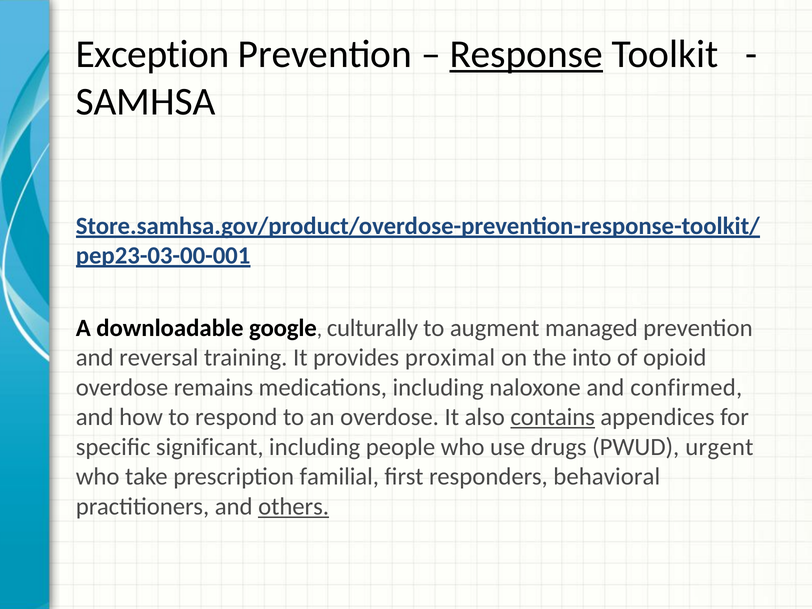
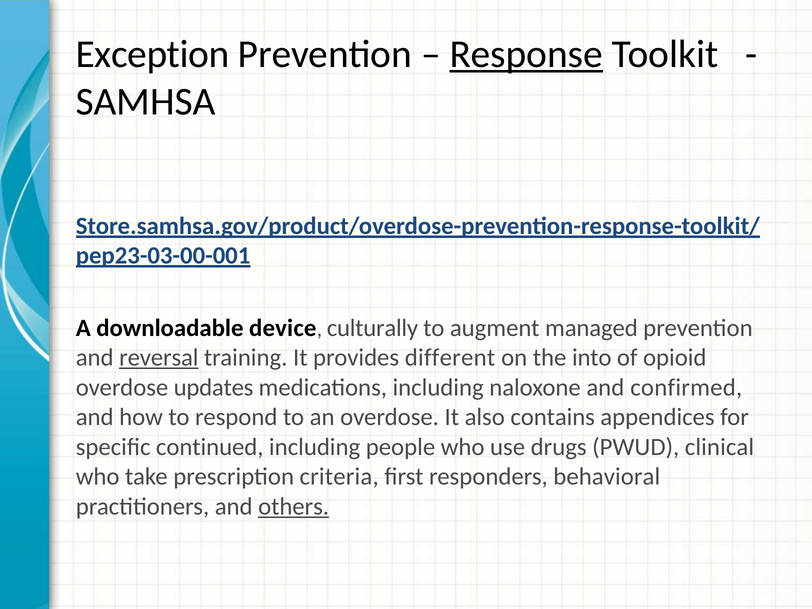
google: google -> device (283, 328)
reversal underline: none -> present (159, 358)
proximal: proximal -> different (450, 358)
remains: remains -> updates (214, 387)
contains underline: present -> none (553, 417)
significant: significant -> continued (210, 447)
urgent: urgent -> clinical (720, 447)
familial: familial -> criteria (339, 477)
